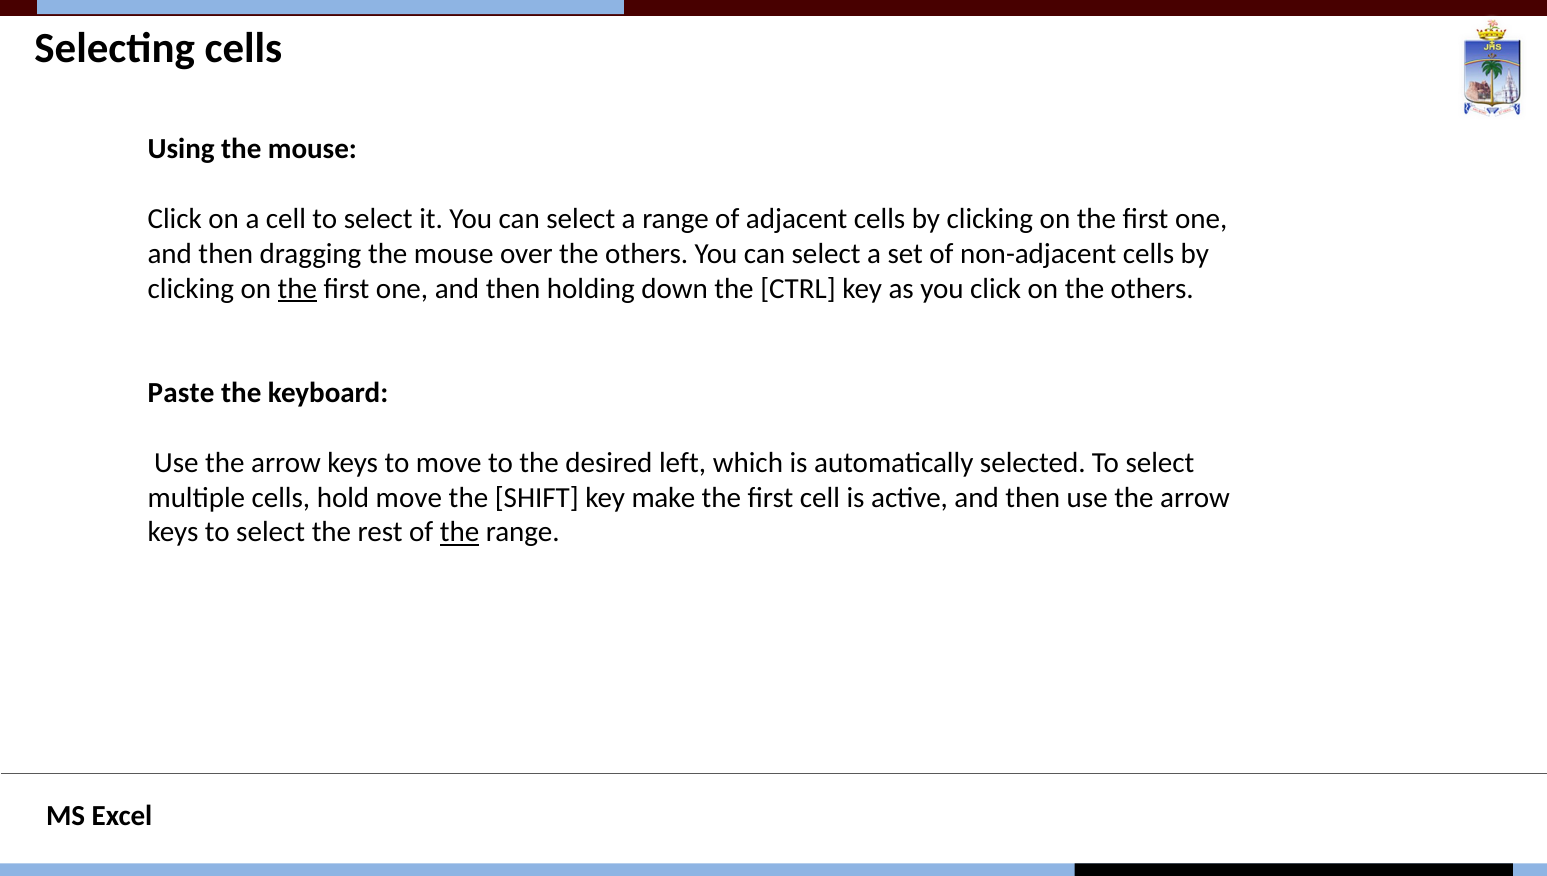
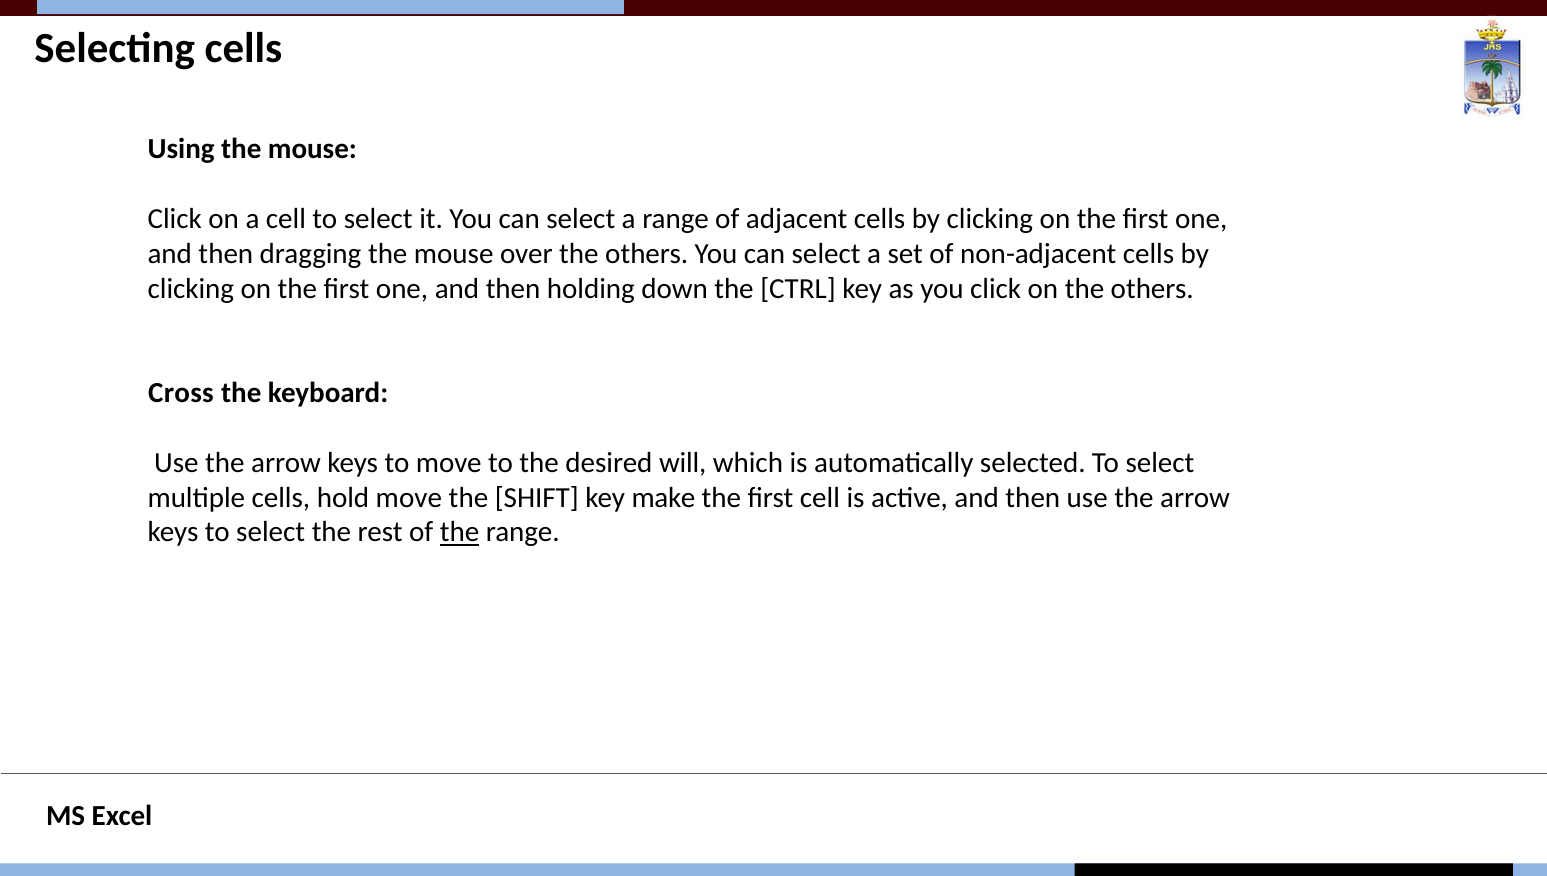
the underline: present -> none (297, 289)
Paste: Paste -> Cross (181, 393)
left: left -> will (683, 463)
